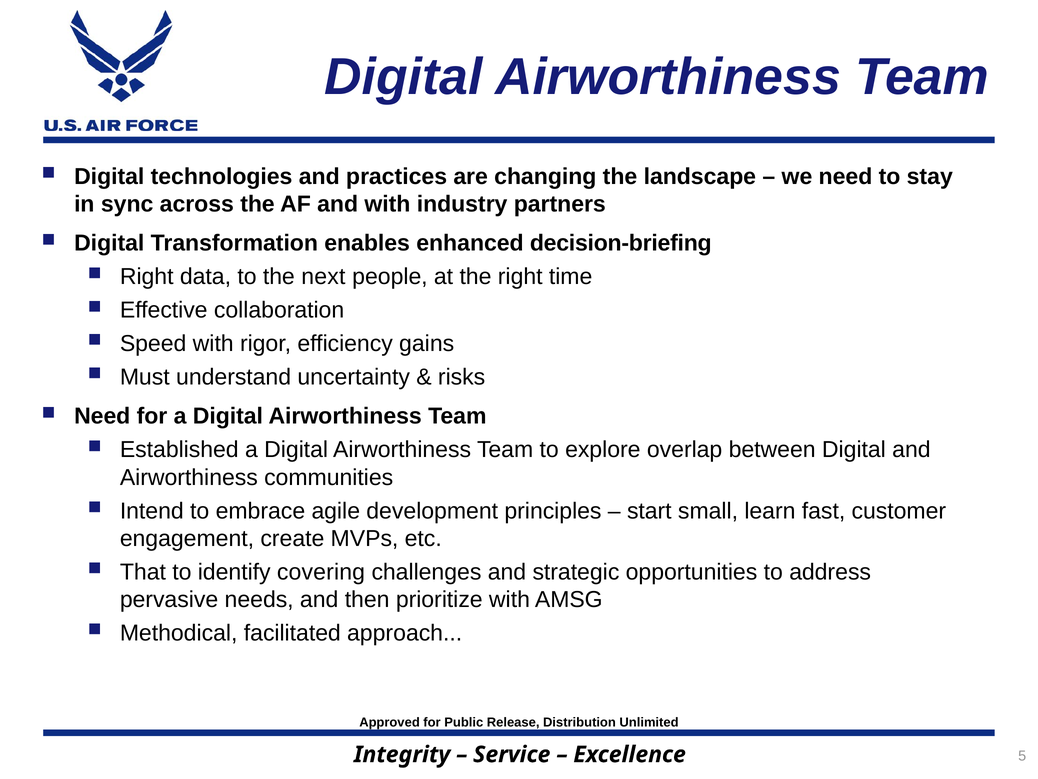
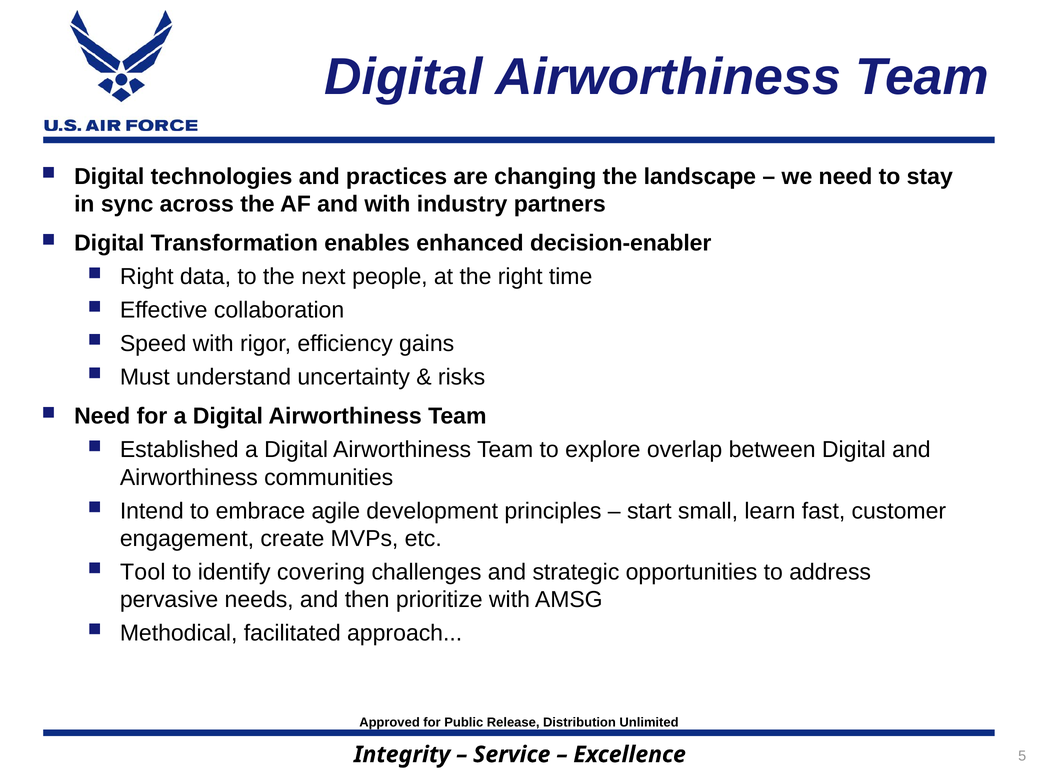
decision-briefing: decision-briefing -> decision-enabler (621, 243)
That: That -> Tool (143, 572)
